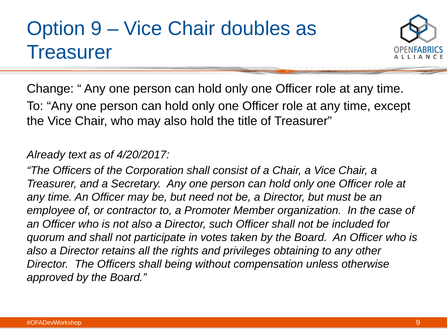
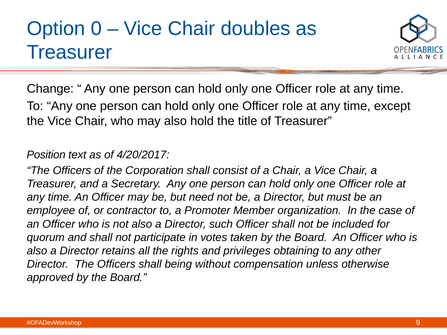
Option 9: 9 -> 0 (96, 29)
Already: Already -> Position (46, 155)
